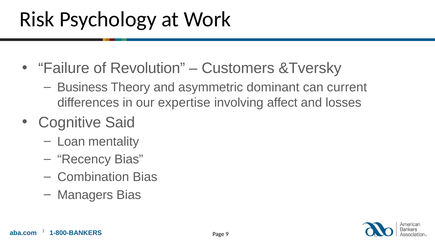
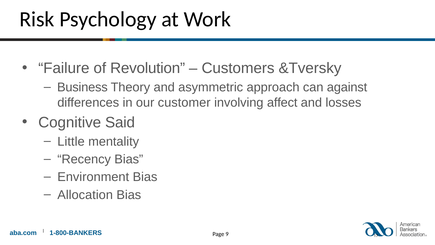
dominant: dominant -> approach (273, 87)
current: current -> against (347, 87)
expertise: expertise -> customer (184, 102)
Loan: Loan -> Little (71, 141)
Combination: Combination -> Environment (93, 177)
Managers: Managers -> Allocation (85, 195)
